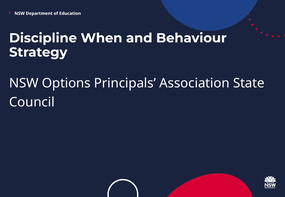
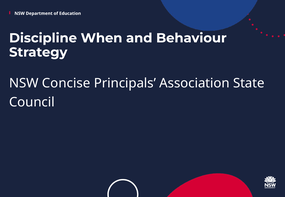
Options: Options -> Concise (66, 83)
